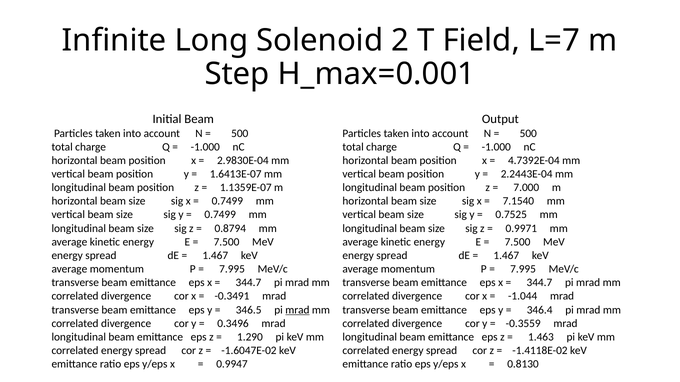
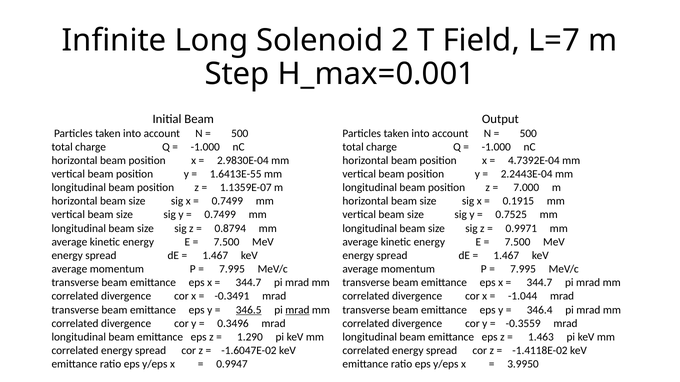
1.6413E-07: 1.6413E-07 -> 1.6413E-55 (236, 174)
7.1540: 7.1540 -> 0.1915 (518, 201)
346.5 underline: none -> present (249, 310)
0.8130: 0.8130 -> 3.9950 (523, 365)
